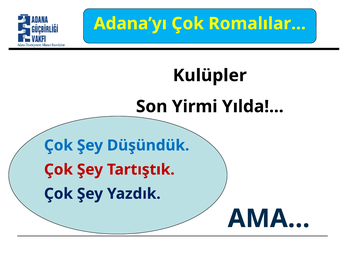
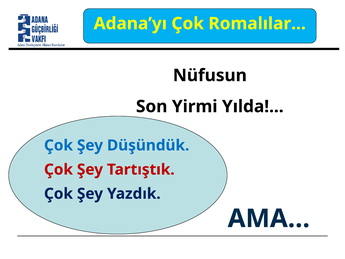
Kulüpler: Kulüpler -> Nüfusun (210, 75)
